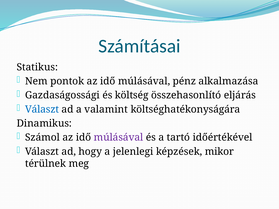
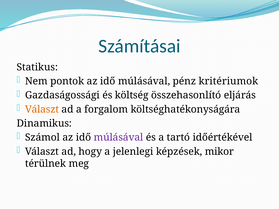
alkalmazása: alkalmazása -> kritériumok (228, 81)
Választ colour: blue -> orange (42, 109)
valamint: valamint -> forgalom (106, 109)
